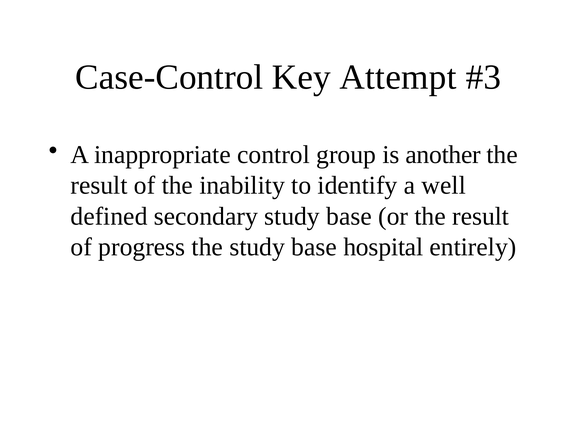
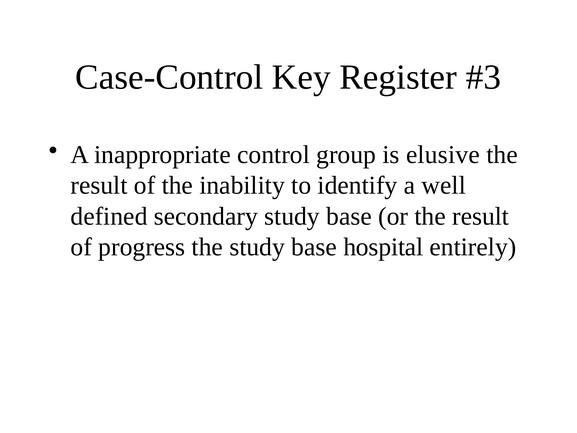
Attempt: Attempt -> Register (398, 77)
another: another -> elusive (443, 155)
